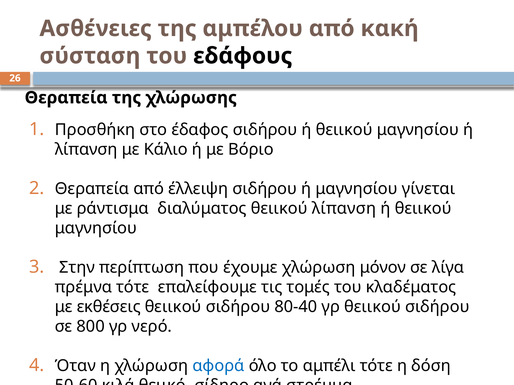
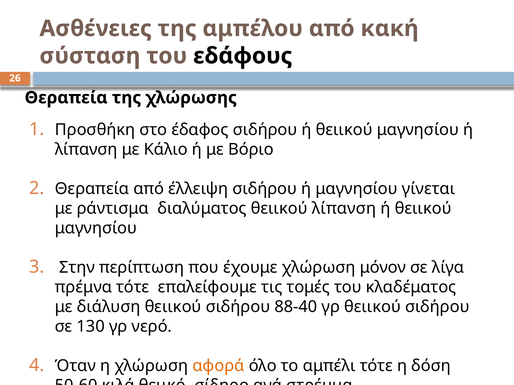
εκθέσεις: εκθέσεις -> διάλυση (109, 307)
80-40: 80-40 -> 88-40 (296, 307)
800: 800 -> 130 (91, 327)
αφορά colour: blue -> orange (218, 366)
